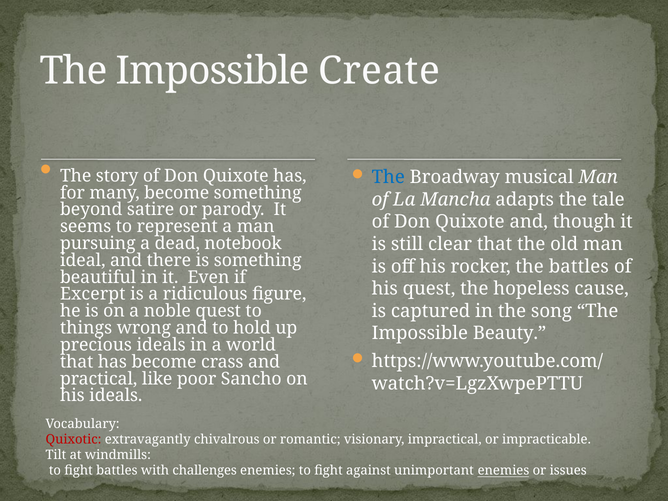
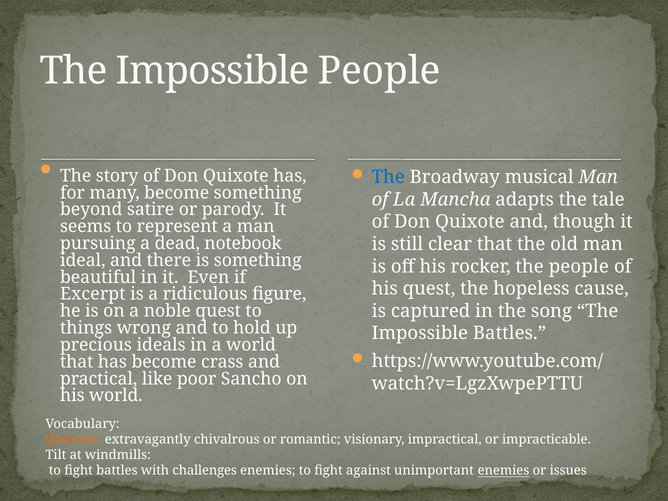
Impossible Create: Create -> People (379, 71)
the battles: battles -> people (579, 266)
Impossible Beauty: Beauty -> Battles (510, 333)
his ideals: ideals -> world (116, 396)
Quixotic colour: red -> orange (73, 439)
